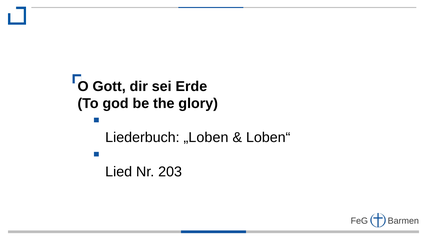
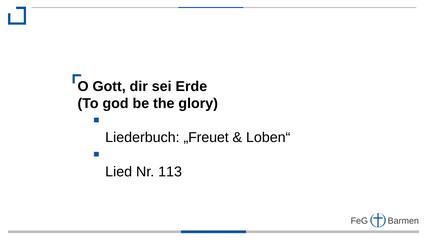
„Loben: „Loben -> „Freuet (206, 138)
203: 203 -> 113 (170, 172)
